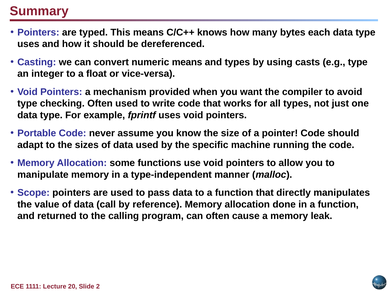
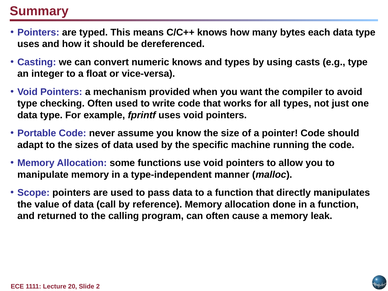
numeric means: means -> knows (187, 62)
